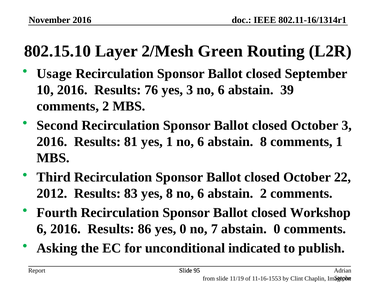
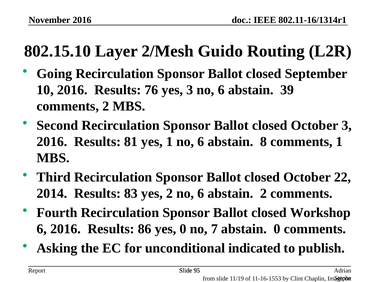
Green: Green -> Guido (220, 51)
Usage: Usage -> Going (54, 74)
2012: 2012 -> 2014 (52, 193)
yes 8: 8 -> 2 (170, 193)
